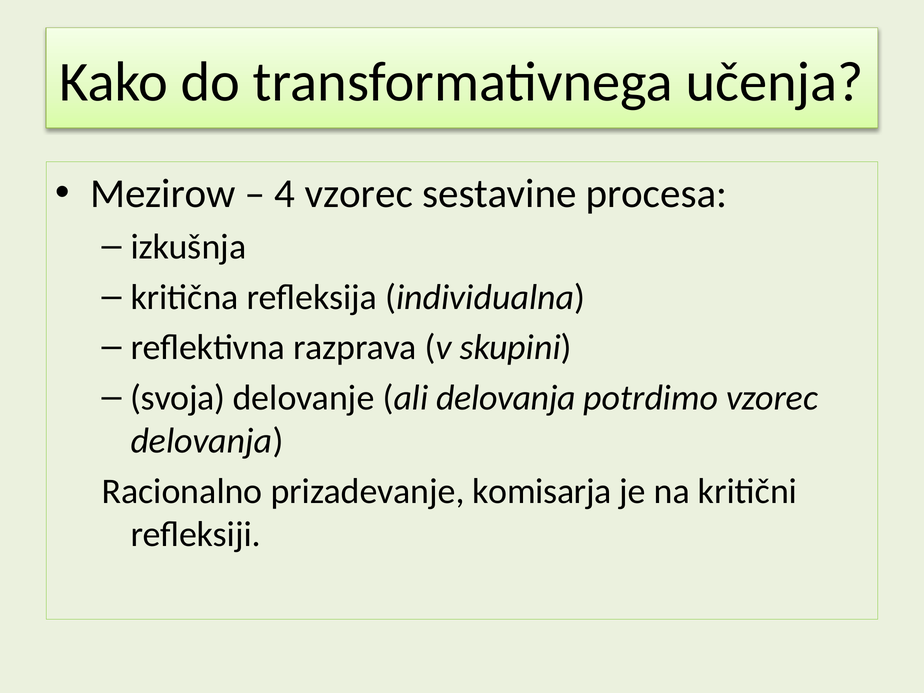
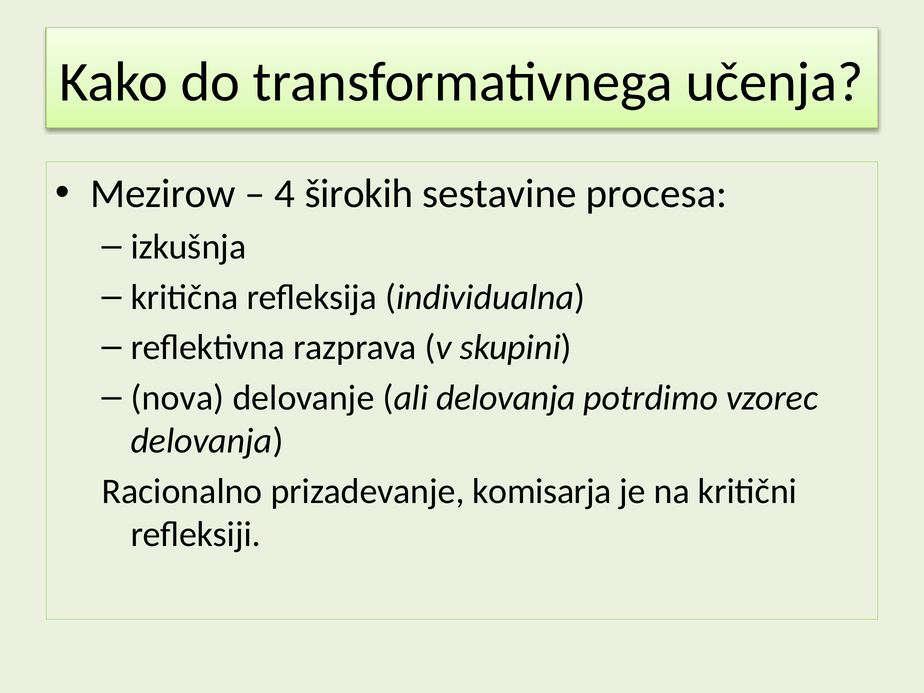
4 vzorec: vzorec -> širokih (359, 194)
svoja: svoja -> nova (177, 398)
